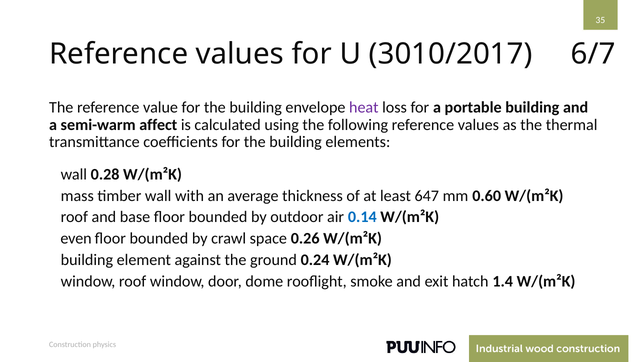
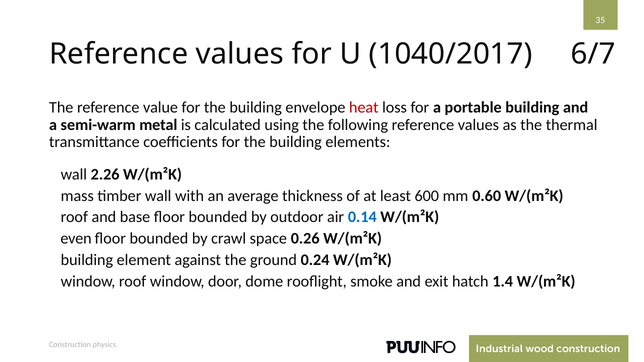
3010/2017: 3010/2017 -> 1040/2017 (451, 54)
heat colour: purple -> red (364, 107)
affect: affect -> metal (158, 125)
0.28: 0.28 -> 2.26 (105, 174)
647: 647 -> 600 (427, 196)
